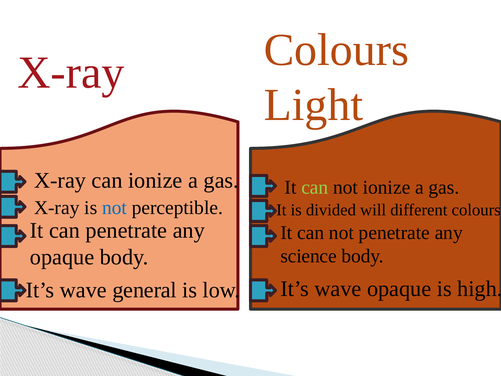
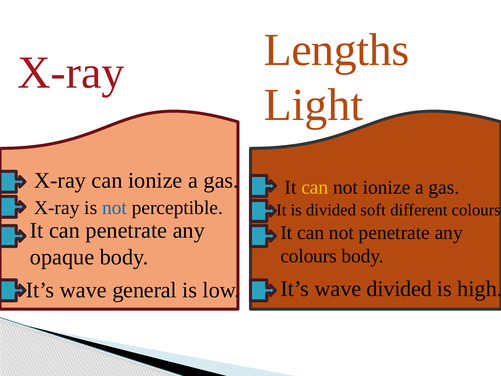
X-ray Colours: Colours -> Lengths (337, 50)
can colour: light green -> yellow (315, 187)
will: will -> soft (373, 210)
science: science -> colours (309, 256)
wave opaque: opaque -> divided (399, 289)
